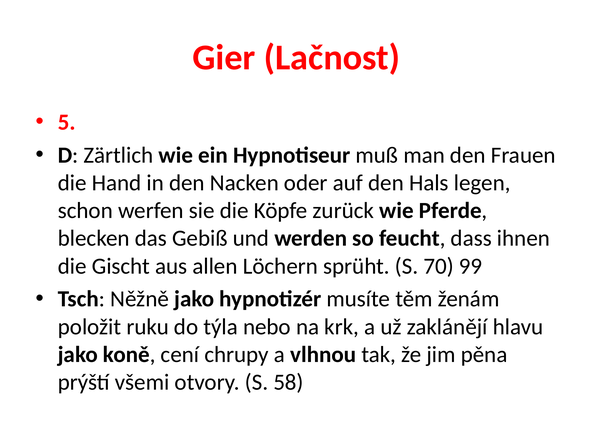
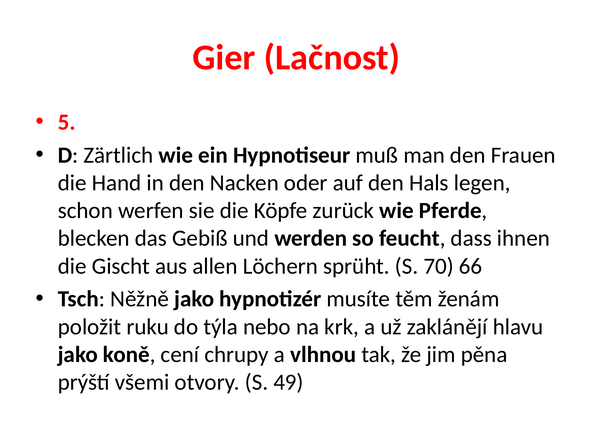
99: 99 -> 66 (471, 266)
58: 58 -> 49 (288, 382)
